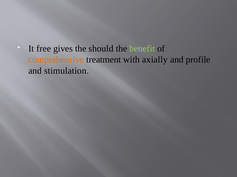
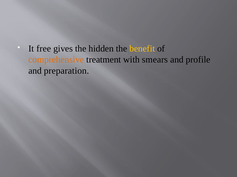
should: should -> hidden (101, 49)
benefit colour: light green -> yellow (142, 49)
axially: axially -> smears (155, 60)
stimulation: stimulation -> preparation (67, 71)
